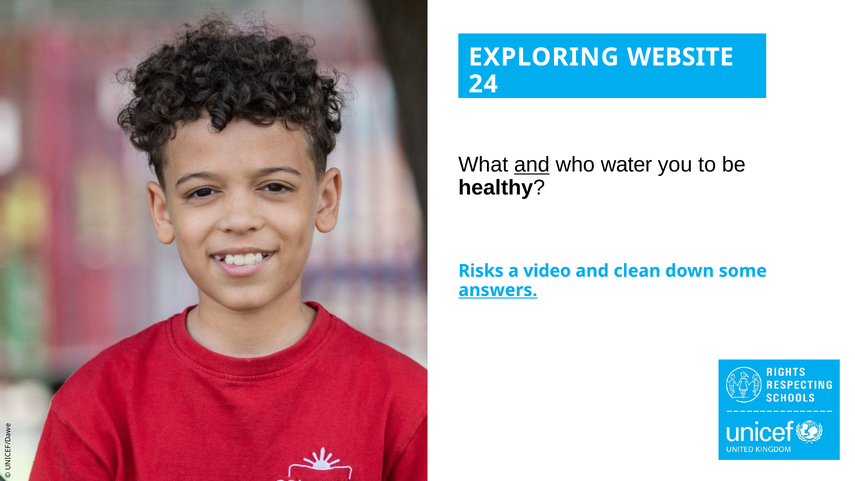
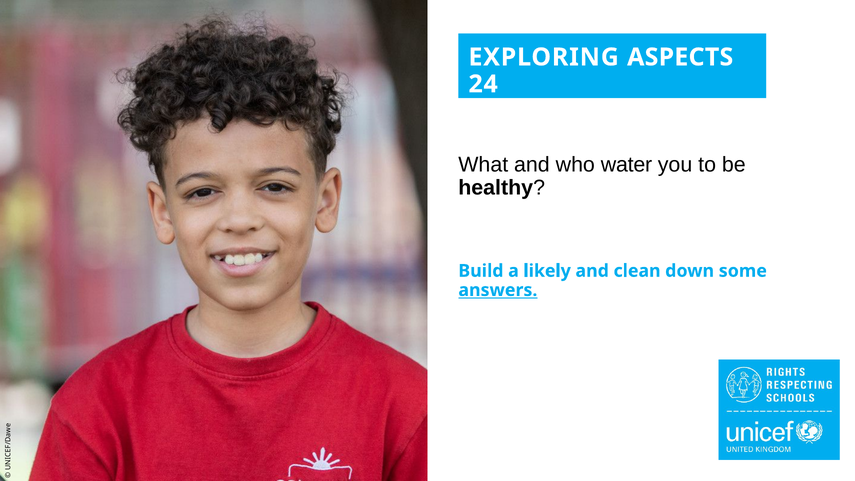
WEBSITE: WEBSITE -> ASPECTS (680, 57)
and underline: present -> none (532, 165)
Risks: Risks -> Build (481, 271)
video: video -> likely (547, 271)
